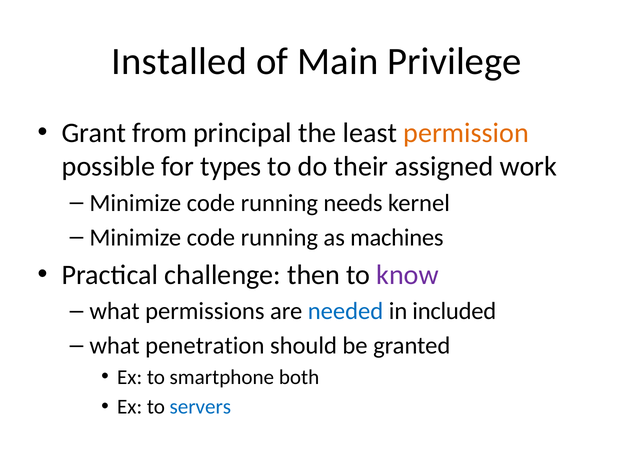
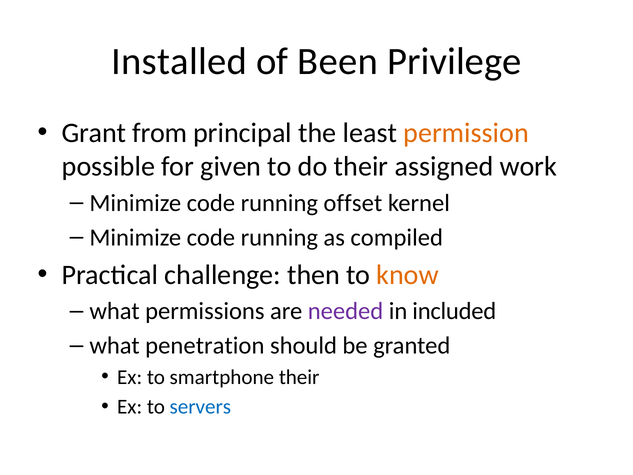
Main: Main -> Been (338, 61)
types: types -> given (231, 167)
needs: needs -> offset (353, 203)
machines: machines -> compiled (397, 237)
know colour: purple -> orange (408, 275)
needed colour: blue -> purple (346, 311)
smartphone both: both -> their (299, 377)
